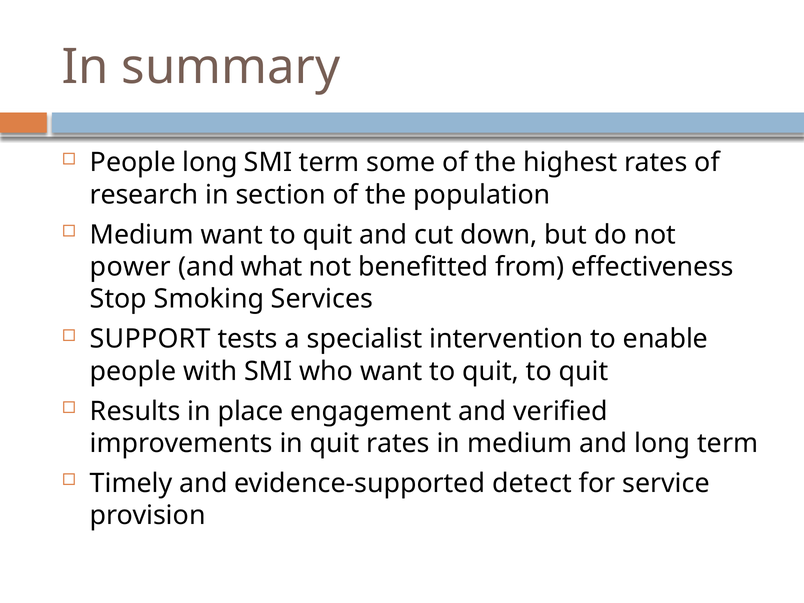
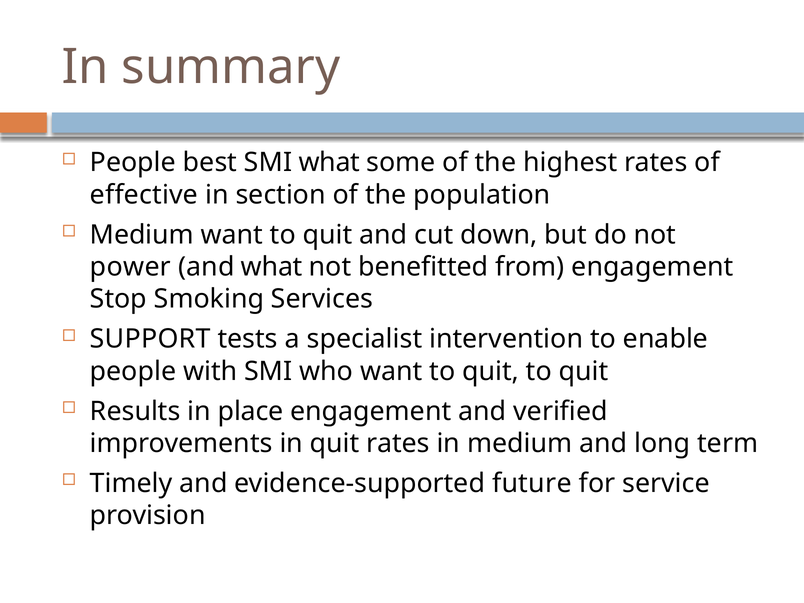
People long: long -> best (210, 163)
SMI term: term -> what (329, 163)
research: research -> effective (144, 195)
from effectiveness: effectiveness -> engagement (653, 267)
detect: detect -> future (532, 483)
